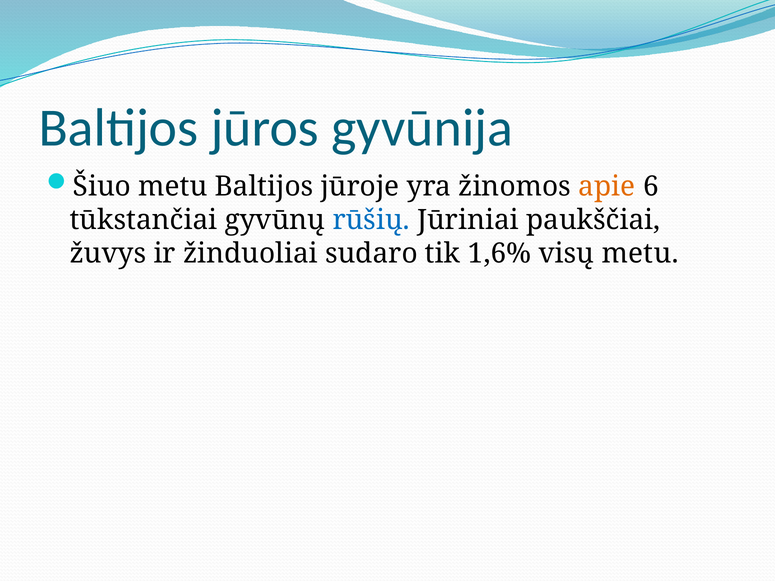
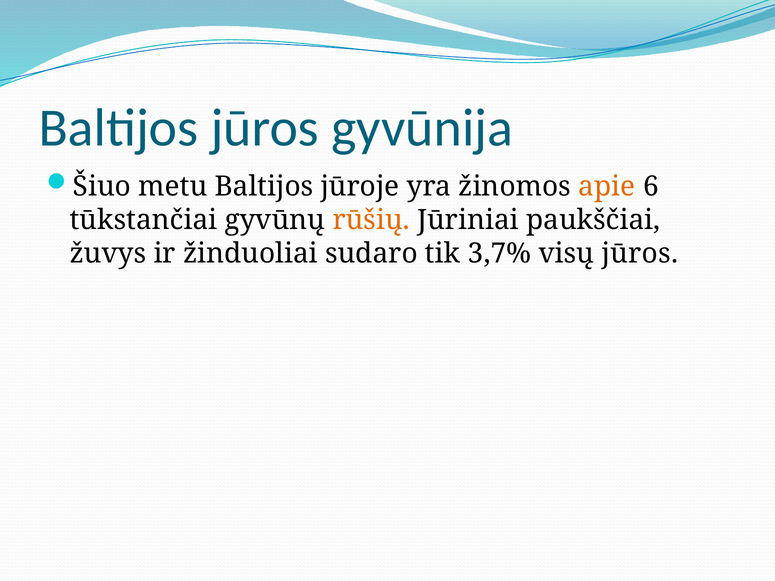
rūšių colour: blue -> orange (371, 220)
1,6%: 1,6% -> 3,7% (500, 254)
visų metu: metu -> jūros (640, 254)
